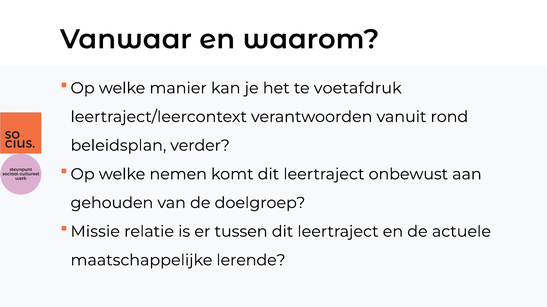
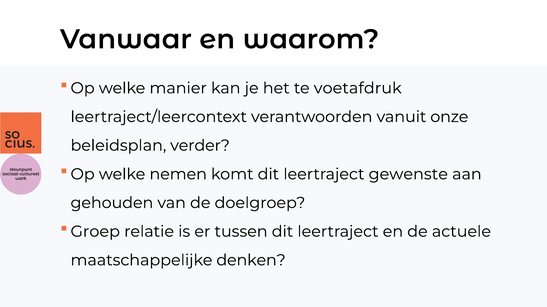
rond: rond -> onze (449, 117)
onbewust: onbewust -> gewenste (408, 175)
Missie: Missie -> Groep (95, 232)
lerende: lerende -> denken (251, 261)
